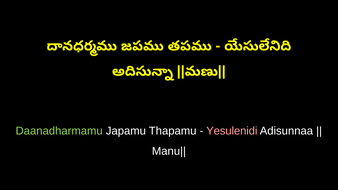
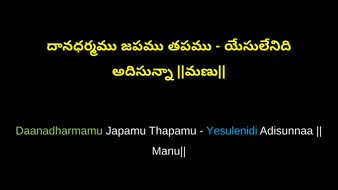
Yesulenidi colour: pink -> light blue (232, 131)
